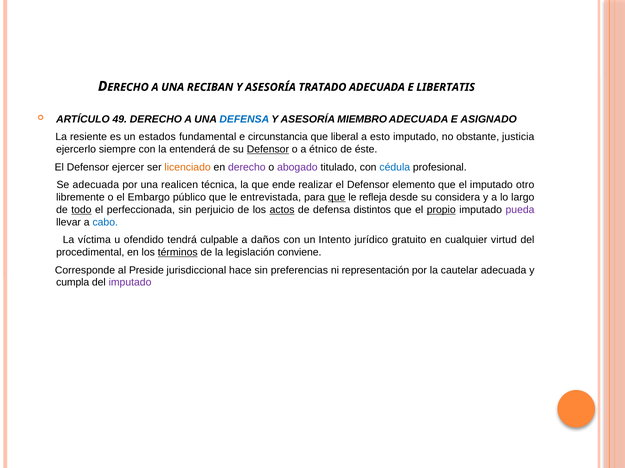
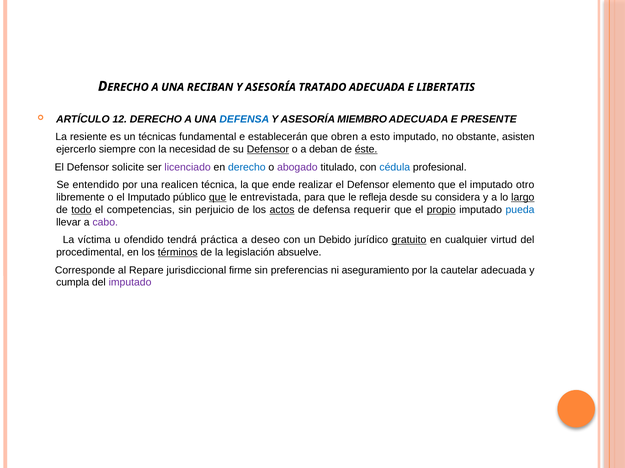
49: 49 -> 12 (120, 119)
ASIGNADO: ASIGNADO -> PRESENTE (489, 119)
estados: estados -> técnicas (157, 137)
circunstancia: circunstancia -> establecerán (278, 137)
liberal: liberal -> obren (345, 137)
justicia: justicia -> asisten (518, 137)
entenderá: entenderá -> necesidad (193, 150)
étnico: étnico -> deban (323, 150)
éste underline: none -> present (366, 150)
ejercer: ejercer -> solicite (128, 167)
licenciado colour: orange -> purple (188, 167)
derecho colour: purple -> blue (247, 167)
Se adecuada: adecuada -> entendido (96, 185)
o el Embargo: Embargo -> Imputado (149, 198)
que underline: none -> present (218, 198)
que underline: present -> none (337, 198)
largo underline: none -> present (523, 198)
perfeccionada: perfeccionada -> competencias (141, 210)
distintos: distintos -> requerir (372, 210)
pueda colour: purple -> blue (520, 210)
cabo colour: blue -> purple (105, 223)
culpable: culpable -> práctica (219, 240)
daños: daños -> deseo (265, 240)
Intento: Intento -> Debido (335, 240)
gratuito underline: none -> present (409, 240)
conviene: conviene -> absuelve (299, 253)
Preside: Preside -> Repare (146, 271)
hace: hace -> firme (240, 271)
representación: representación -> aseguramiento (375, 271)
